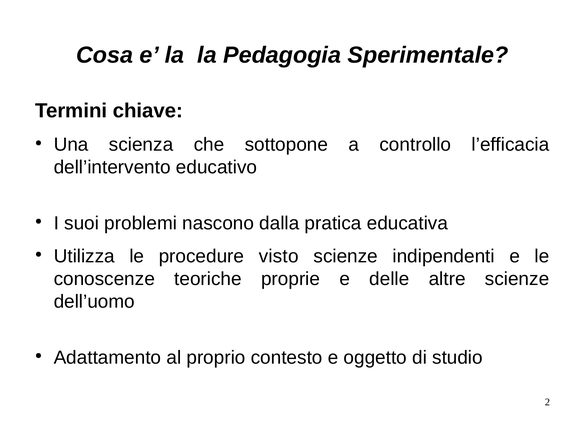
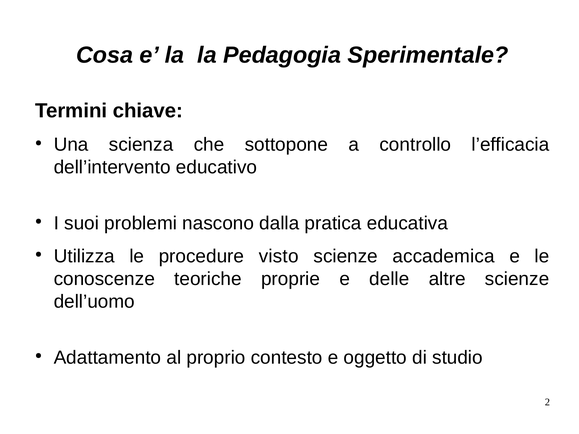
indipendenti: indipendenti -> accademica (444, 256)
